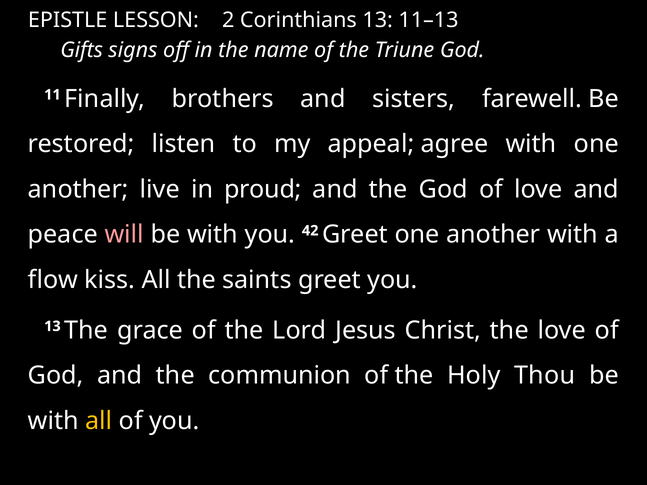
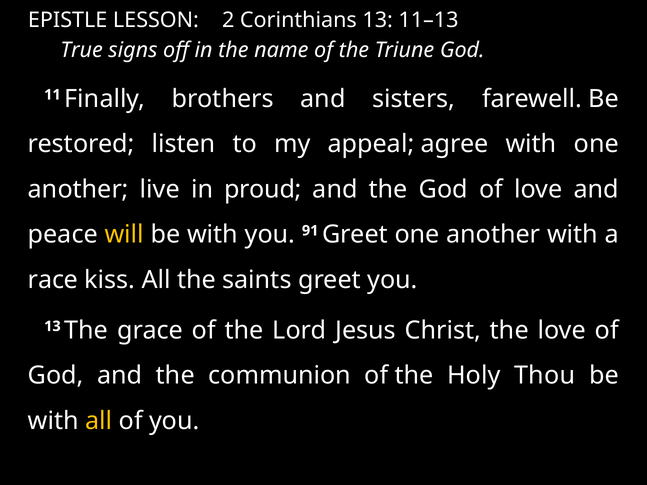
Gifts: Gifts -> True (82, 50)
will colour: pink -> yellow (124, 235)
42: 42 -> 91 (310, 231)
flow: flow -> race (53, 280)
